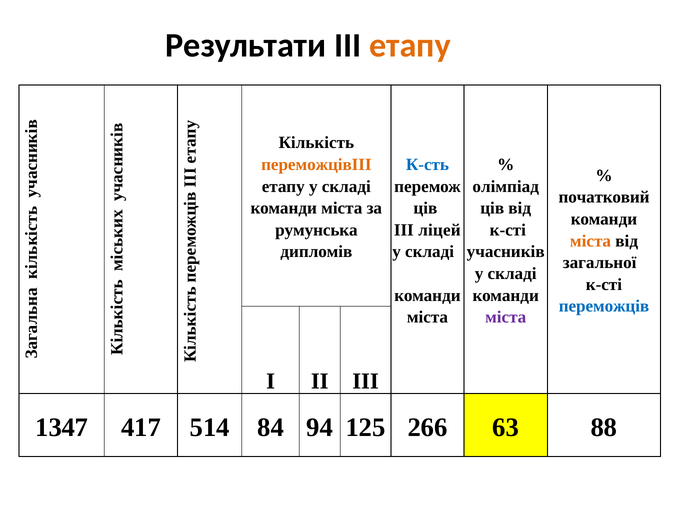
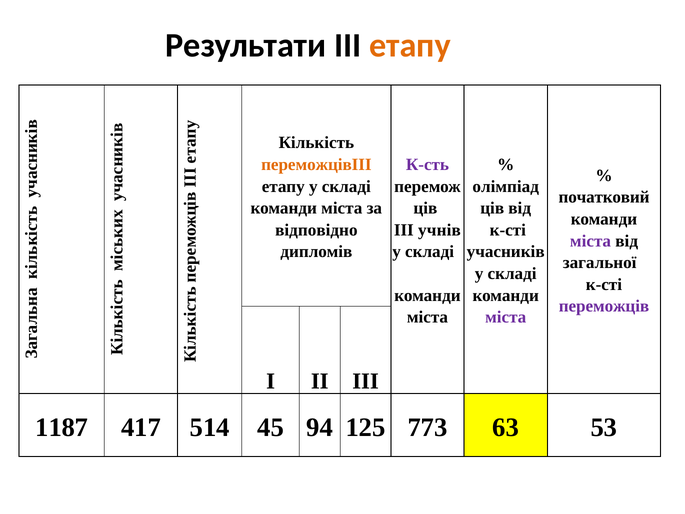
К-сть colour: blue -> purple (427, 164)
румунська: румунська -> відповідно (316, 230)
ліцей: ліцей -> учнів (439, 230)
міста colour: orange -> purple (591, 241)
переможців colour: blue -> purple (604, 306)
1347: 1347 -> 1187 (62, 427)
84: 84 -> 45 (271, 427)
266: 266 -> 773 (428, 427)
88: 88 -> 53 (604, 427)
